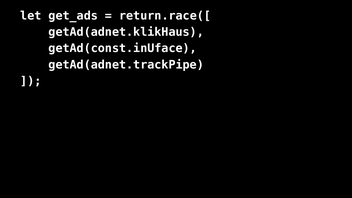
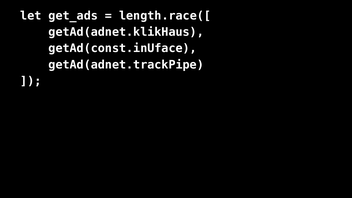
return.race([: return.race([ -> length.race([ (165, 16)
